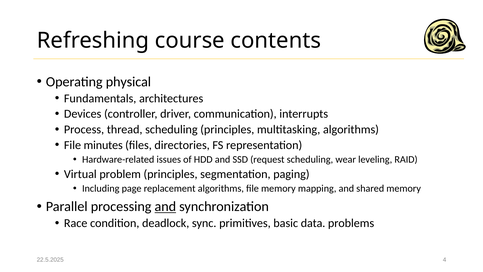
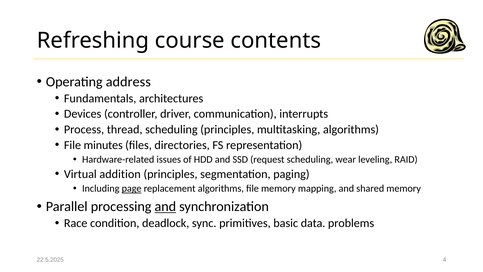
physical: physical -> address (128, 82)
problem: problem -> addition (120, 174)
page underline: none -> present (132, 188)
